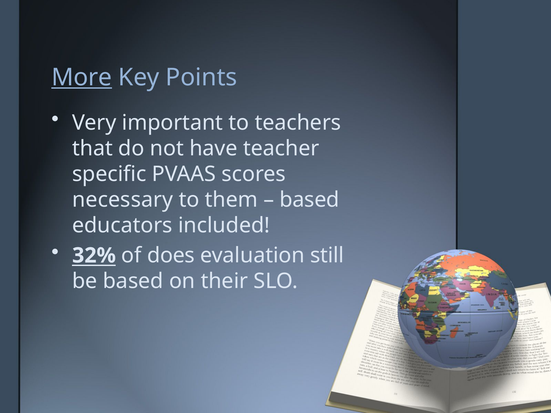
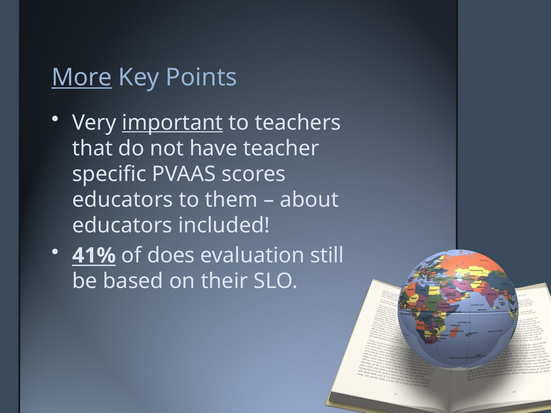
important underline: none -> present (172, 123)
necessary: necessary -> educators (123, 200)
based: based -> about (309, 200)
32%: 32% -> 41% (94, 256)
